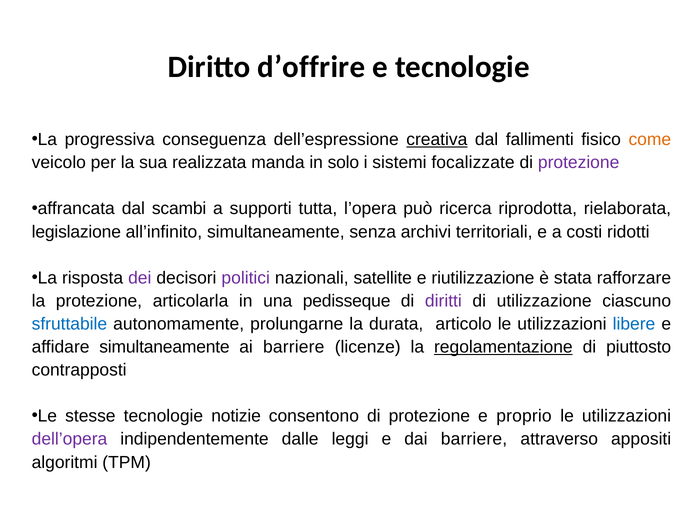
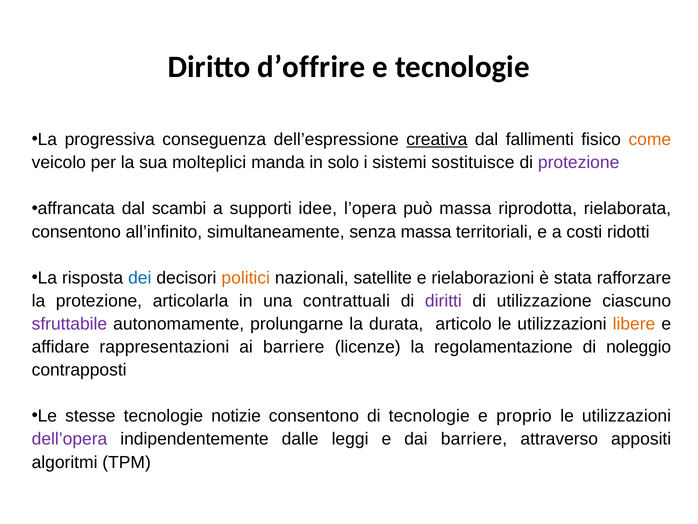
realizzata: realizzata -> molteplici (209, 162)
focalizzate: focalizzate -> sostituisce (473, 162)
tutta: tutta -> idee (318, 209)
può ricerca: ricerca -> massa (465, 209)
legislazione: legislazione -> consentono (76, 232)
senza archivi: archivi -> massa (426, 232)
dei colour: purple -> blue (140, 278)
politici colour: purple -> orange (246, 278)
riutilizzazione: riutilizzazione -> rielaborazioni (483, 278)
pedisseque: pedisseque -> contrattuali (346, 301)
sfruttabile colour: blue -> purple (69, 324)
libere colour: blue -> orange (634, 324)
affidare simultaneamente: simultaneamente -> rappresentazioni (164, 347)
regolamentazione underline: present -> none (503, 347)
piuttosto: piuttosto -> noleggio (639, 347)
consentono di protezione: protezione -> tecnologie (429, 416)
